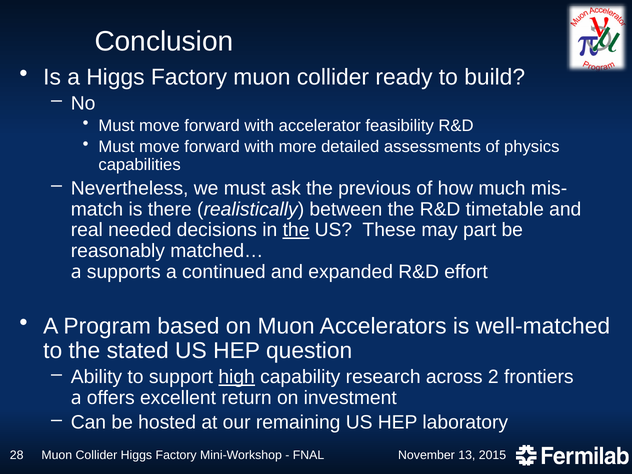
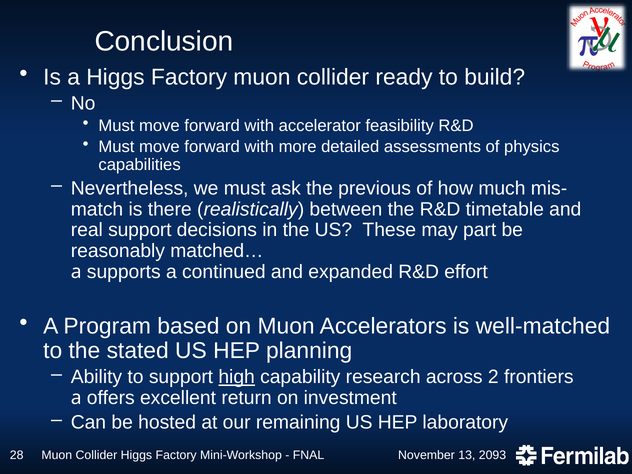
real needed: needed -> support (140, 230)
the underline: present -> none (296, 230)
question: question -> planning (309, 351)
2015: 2015 -> 2093 (492, 455)
